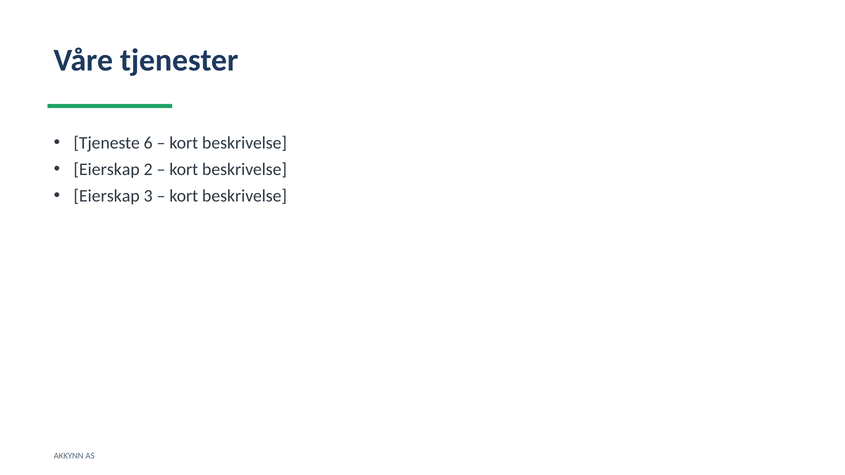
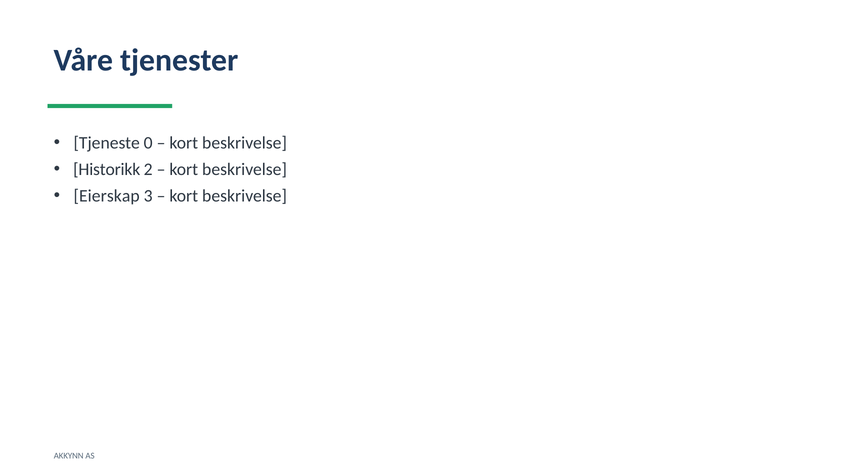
6: 6 -> 0 (148, 143)
Eierskap: Eierskap -> Historikk (107, 170)
